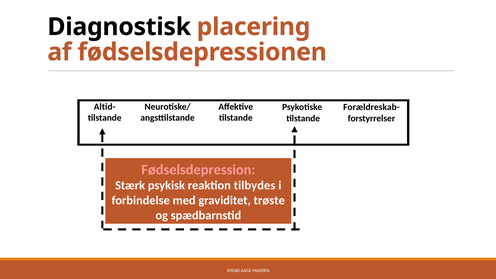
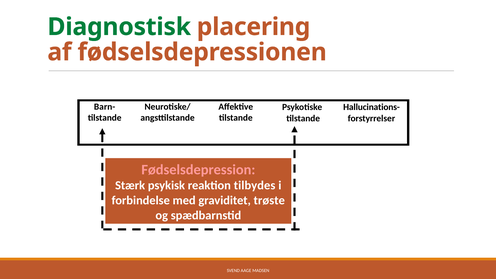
Diagnostisk colour: black -> green (119, 27)
Altid-: Altid- -> Barn- (105, 107)
Forældreskab-: Forældreskab- -> Hallucinations- (371, 107)
